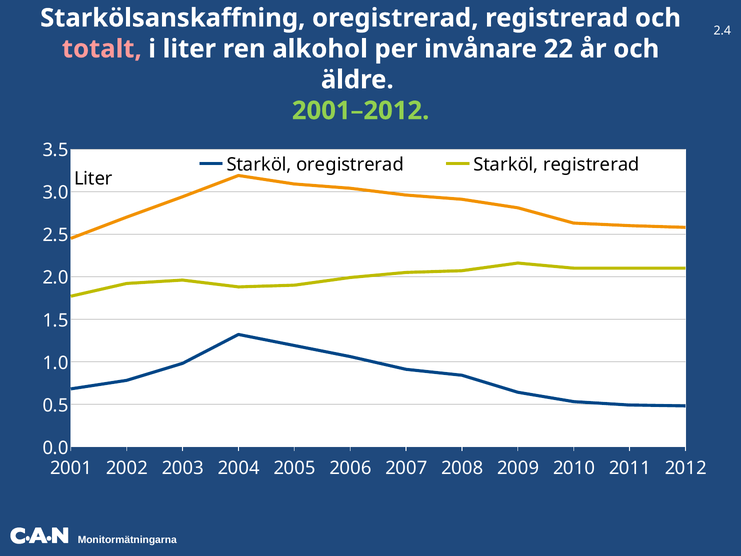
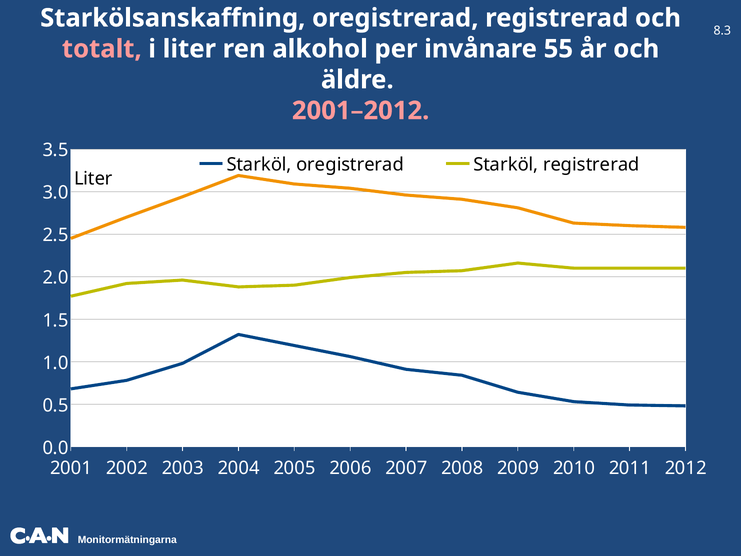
2.4: 2.4 -> 8.3 (722, 31)
22: 22 -> 55 (558, 49)
2001–2012 colour: light green -> pink (361, 111)
